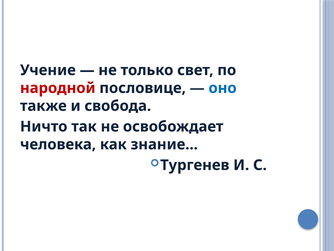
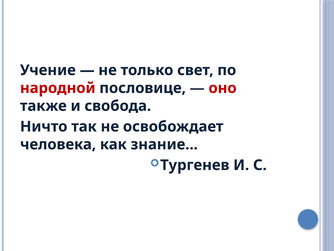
оно colour: blue -> red (223, 88)
